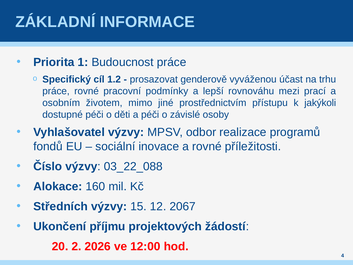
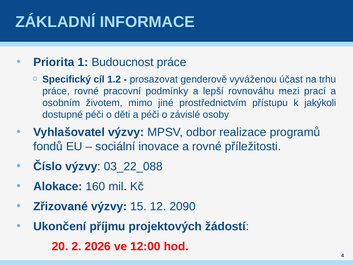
Středních: Středních -> Zřizované (61, 206)
2067: 2067 -> 2090 (183, 206)
